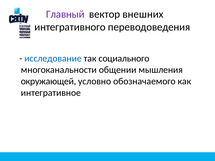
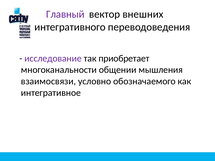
исследование colour: blue -> purple (53, 58)
социального: социального -> приобретает (124, 58)
окружающей: окружающей -> взаимосвязи (48, 81)
